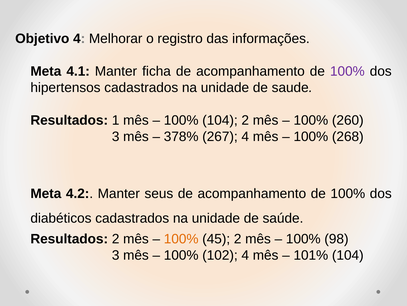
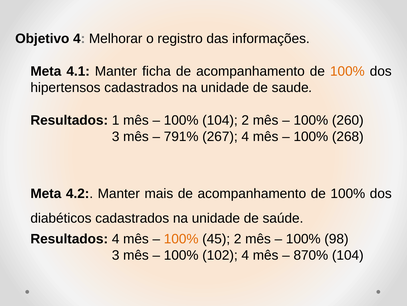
100% colour: purple -> orange (347, 71)
378%: 378% -> 791% (181, 136)
seus: seus -> mais (159, 193)
Resultados 2: 2 -> 4 (116, 239)
101%: 101% -> 870% (311, 255)
